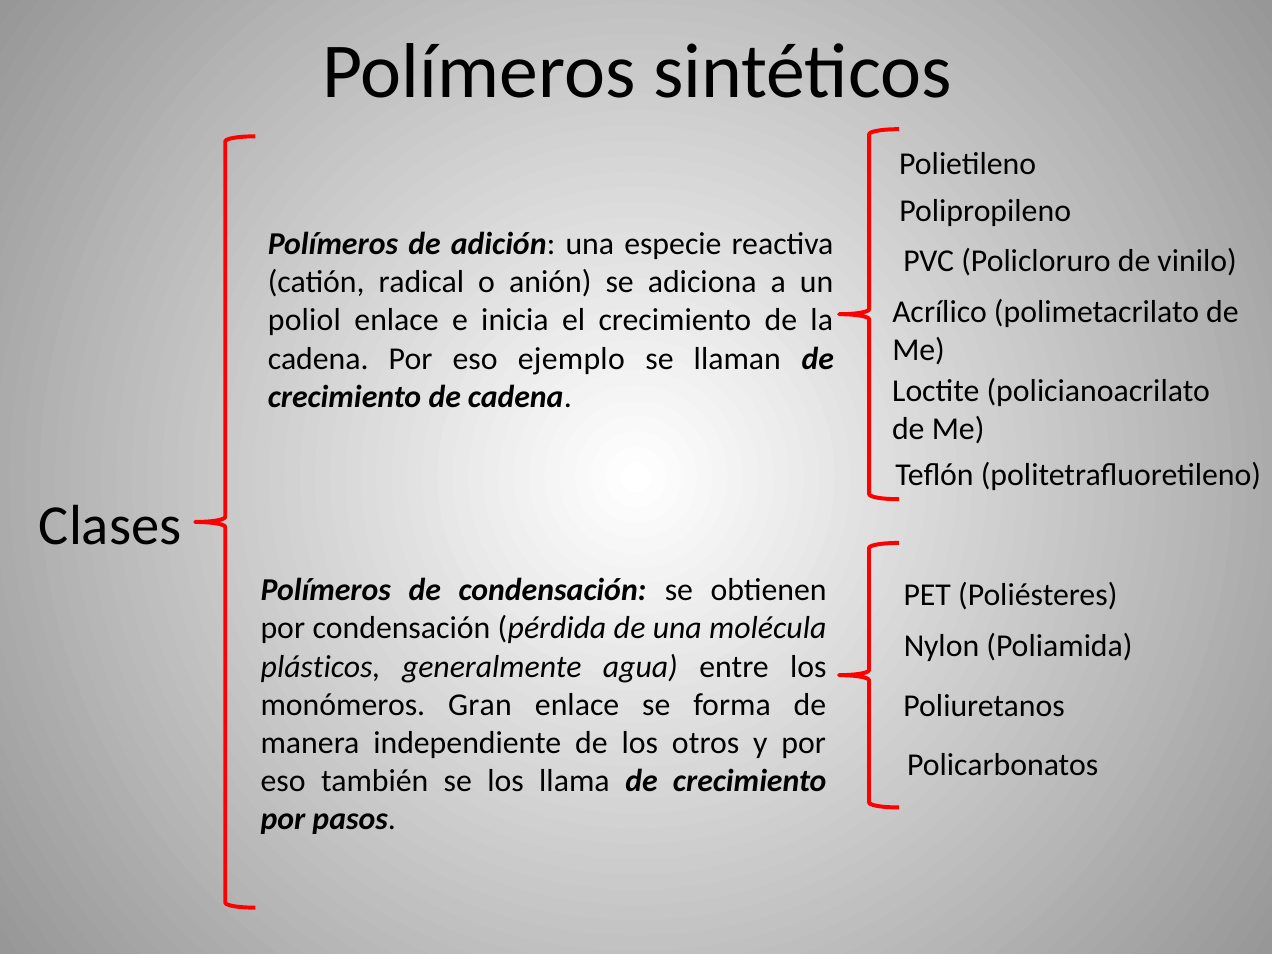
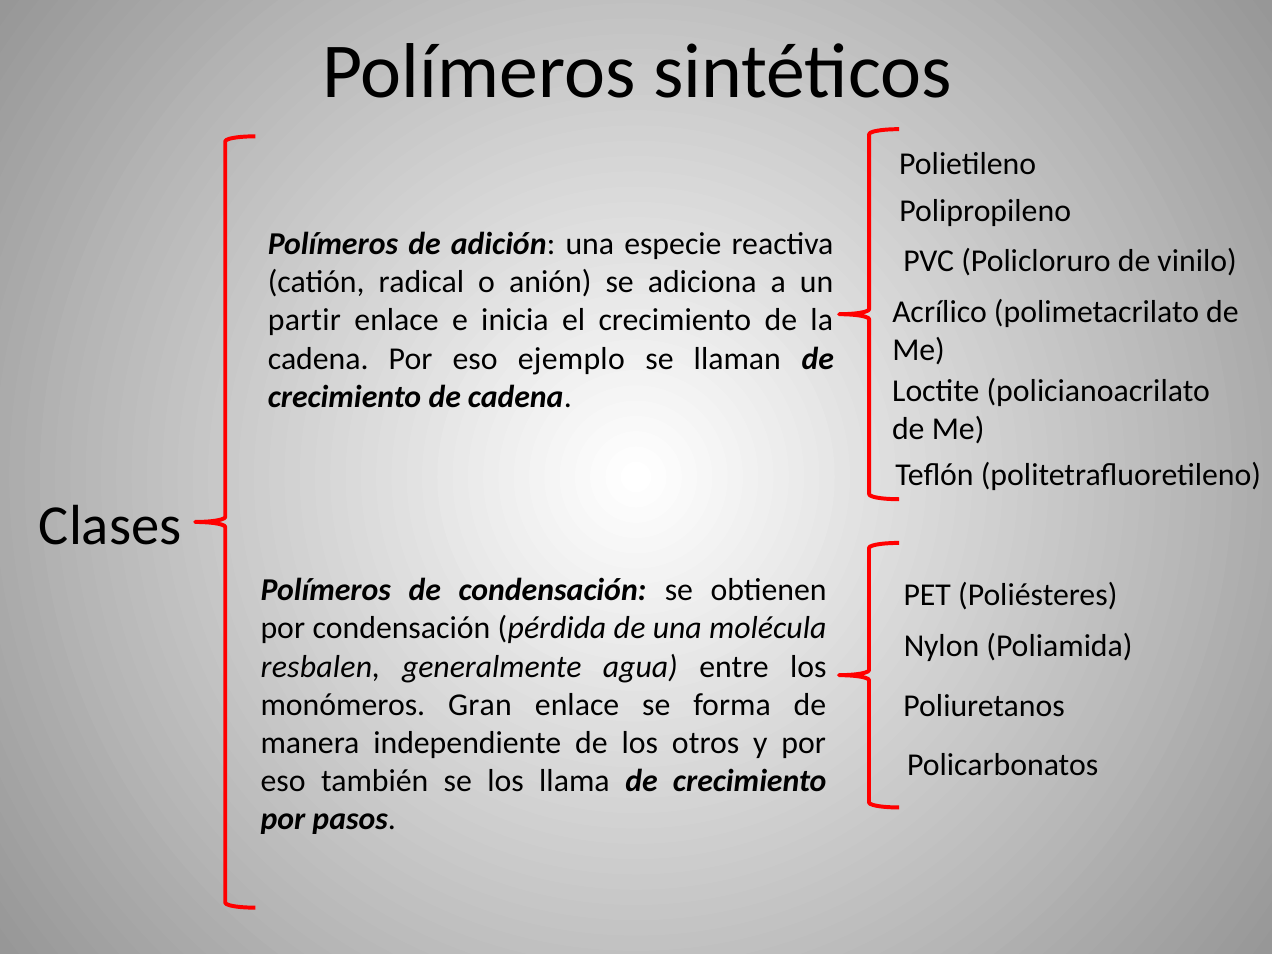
poliol: poliol -> partir (304, 320)
plásticos: plásticos -> resbalen (320, 667)
